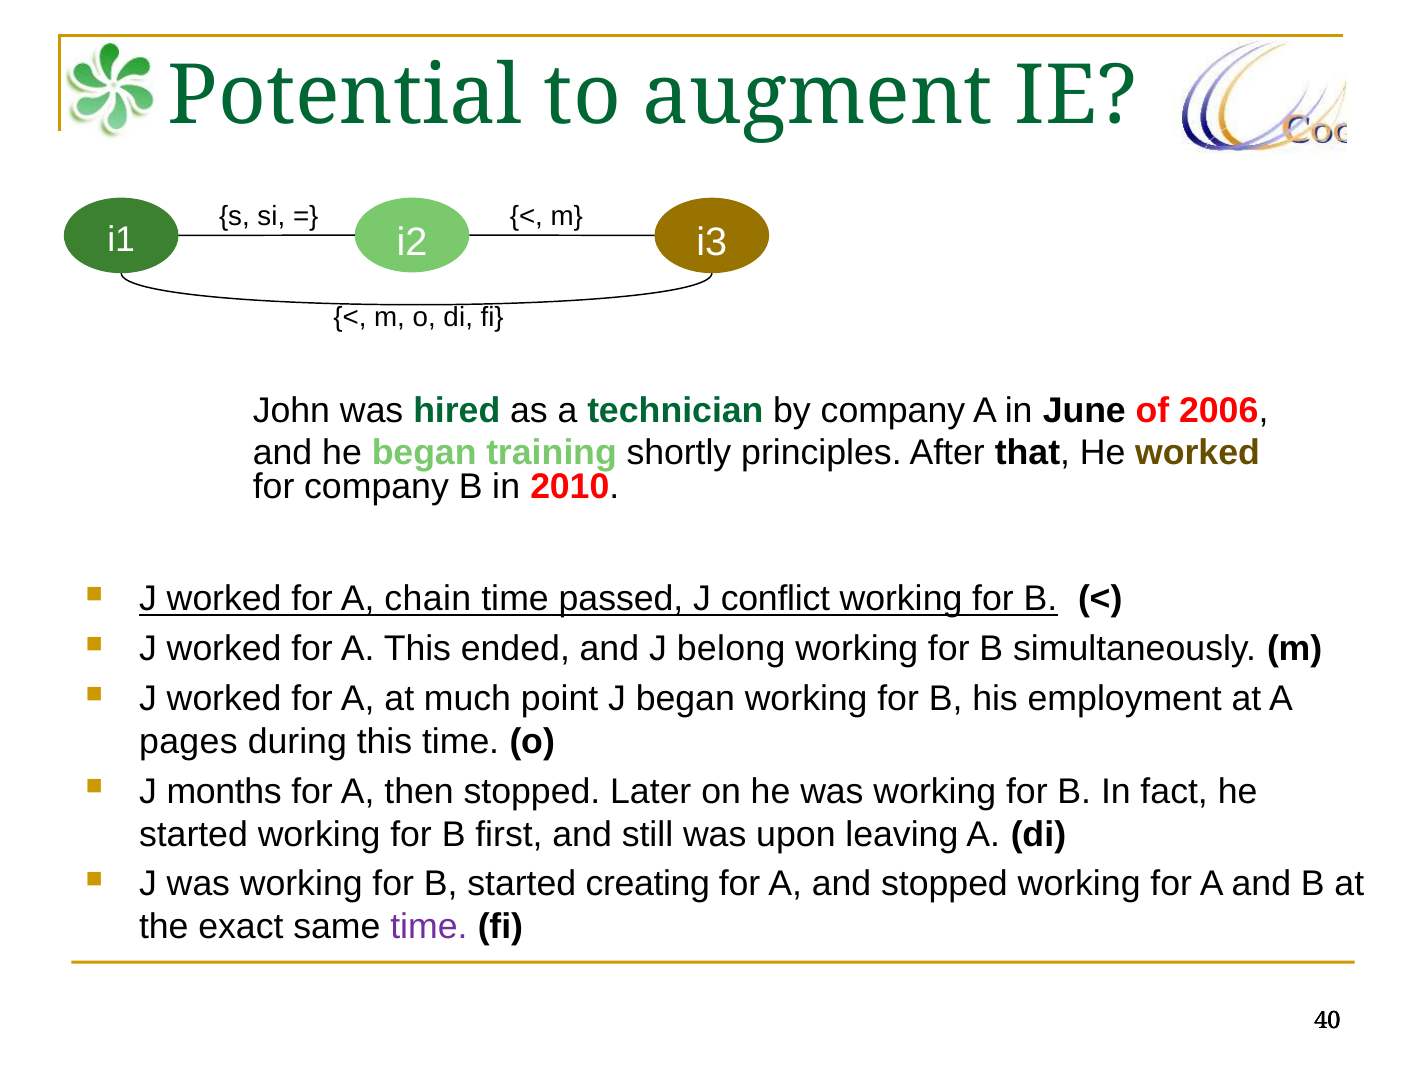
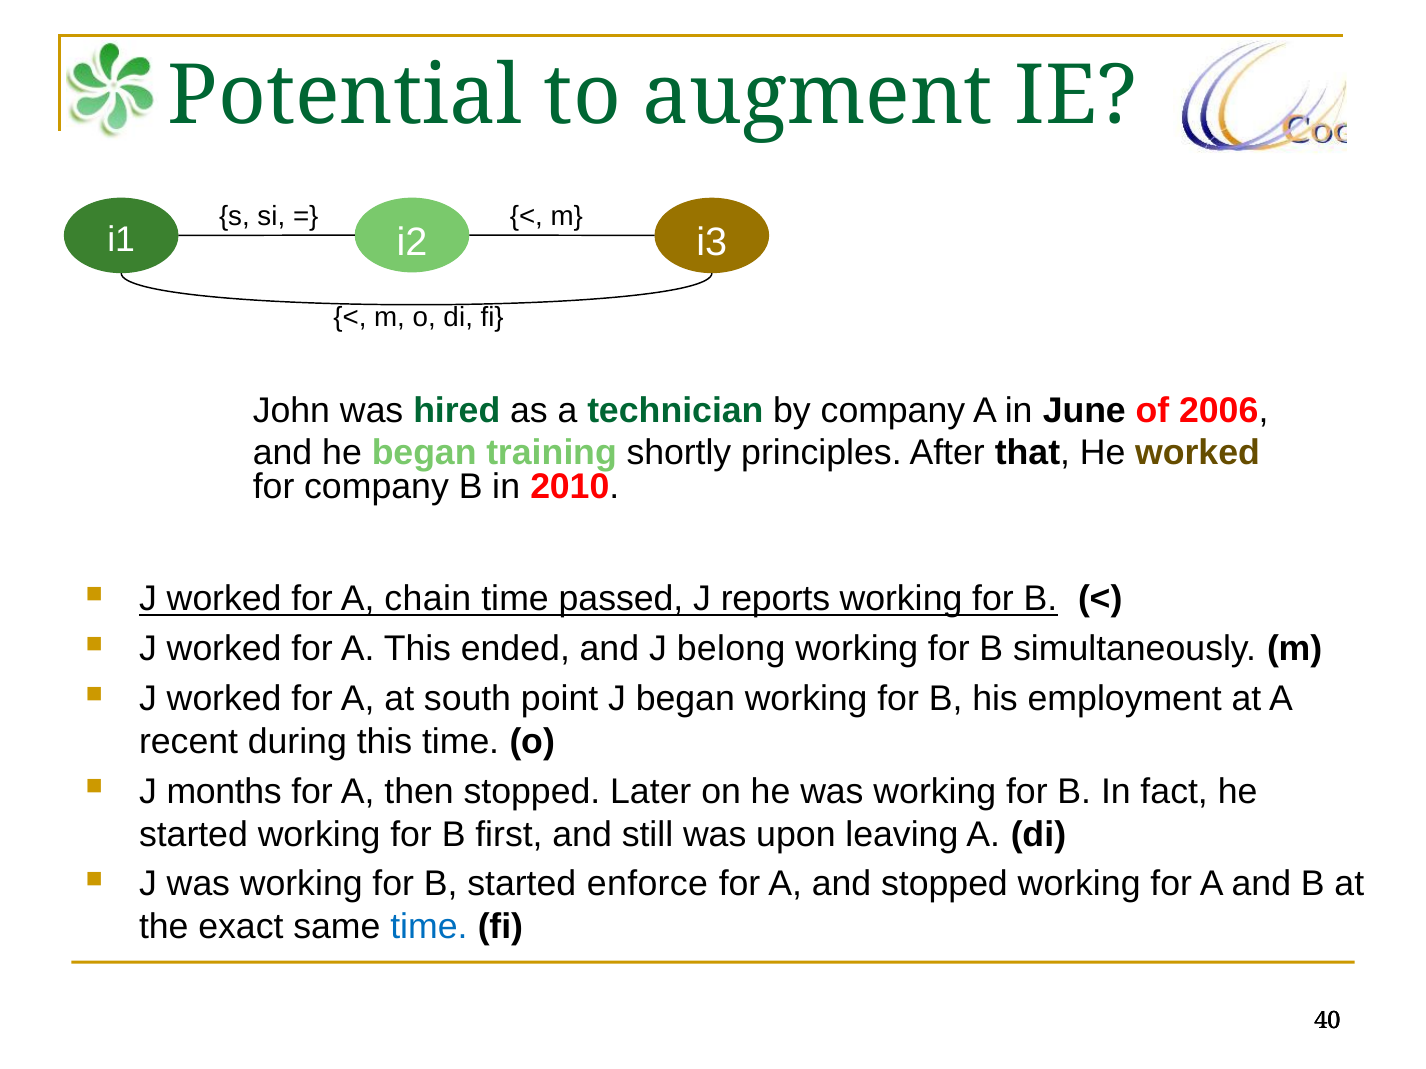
conflict: conflict -> reports (775, 599)
much: much -> south (468, 699)
pages: pages -> recent (189, 742)
creating: creating -> enforce (647, 885)
time colour: purple -> blue (429, 927)
